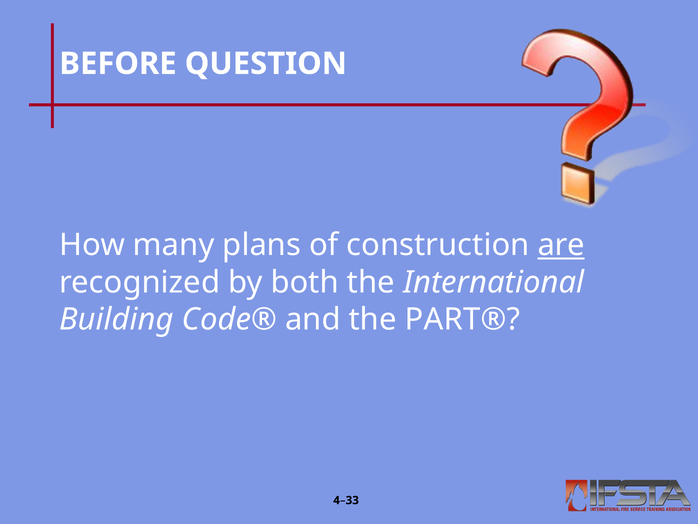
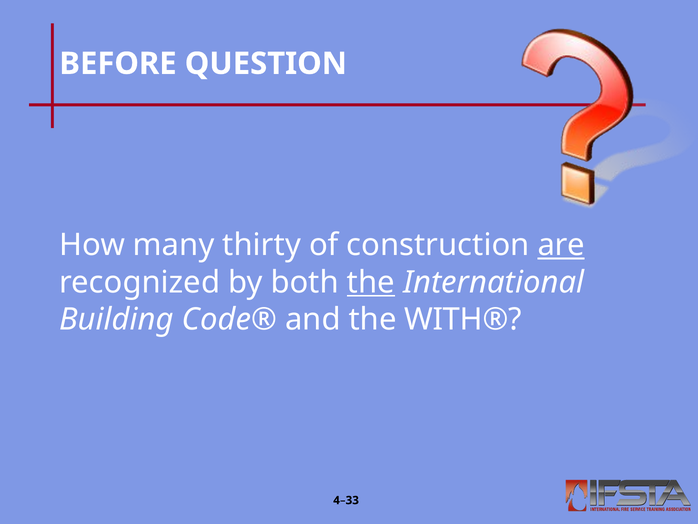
plans: plans -> thirty (262, 245)
the underline: none -> present (371, 282)
PART®: PART® -> WITH® (463, 319)
